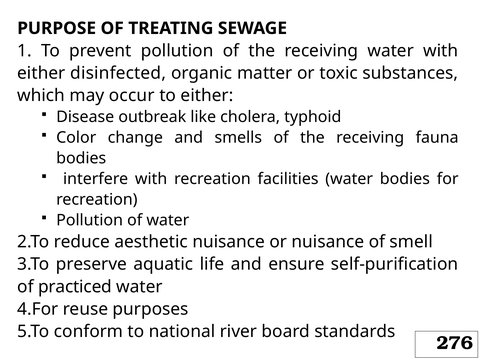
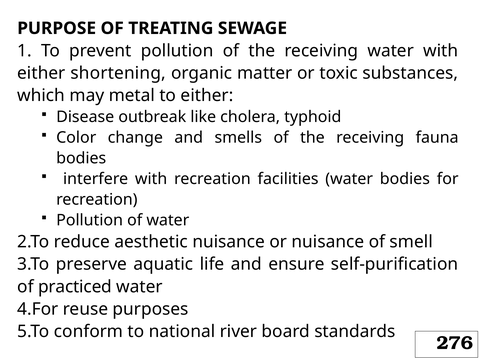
disinfected: disinfected -> shortening (118, 73)
occur: occur -> metal (132, 96)
